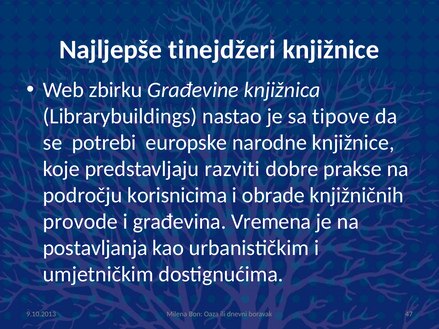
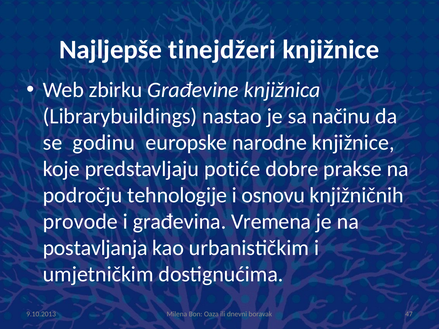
tipove: tipove -> načinu (341, 116)
potrebi: potrebi -> godinu (104, 143)
razviti: razviti -> potiće (232, 169)
korisnicima: korisnicima -> tehnologije (177, 195)
obrade: obrade -> osnovu (273, 195)
